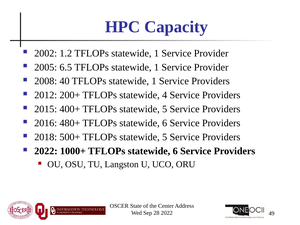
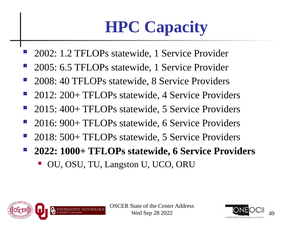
40 TFLOPs statewide 1: 1 -> 8 (154, 81)
480+: 480+ -> 900+ (70, 123)
